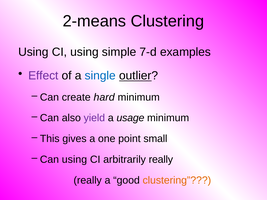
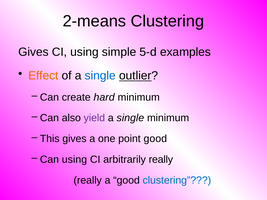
Using: Using -> Gives (33, 52)
7-d: 7-d -> 5-d (148, 52)
Effect colour: purple -> orange (43, 76)
usage: usage -> single (130, 118)
point small: small -> good (155, 139)
clustering colour: orange -> blue (177, 180)
